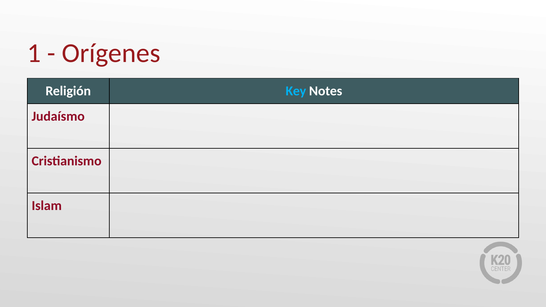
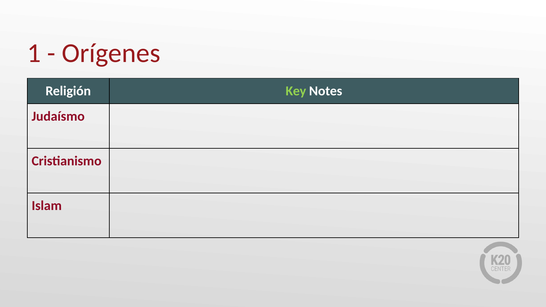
Key colour: light blue -> light green (296, 91)
